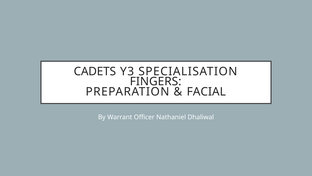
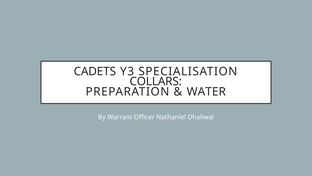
FINGERS: FINGERS -> COLLARS (156, 81)
FACIAL: FACIAL -> WATER (206, 91)
